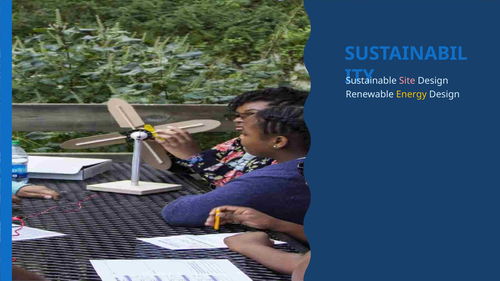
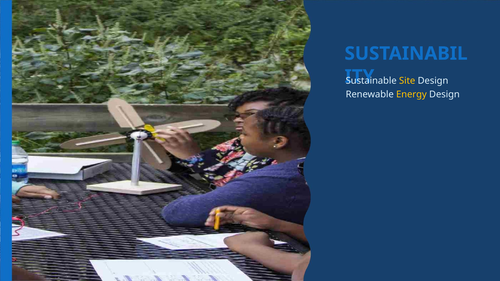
Site colour: pink -> yellow (407, 81)
